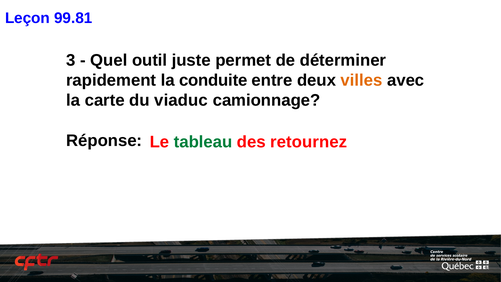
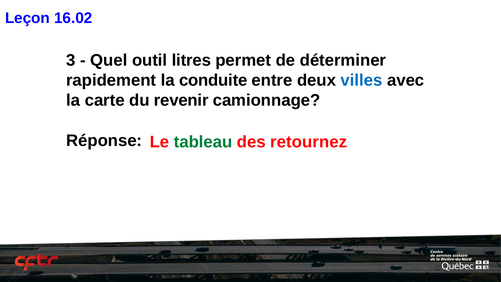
99.81: 99.81 -> 16.02 (73, 18)
juste: juste -> litres (191, 60)
villes colour: orange -> blue (362, 80)
viaduc: viaduc -> revenir (181, 100)
